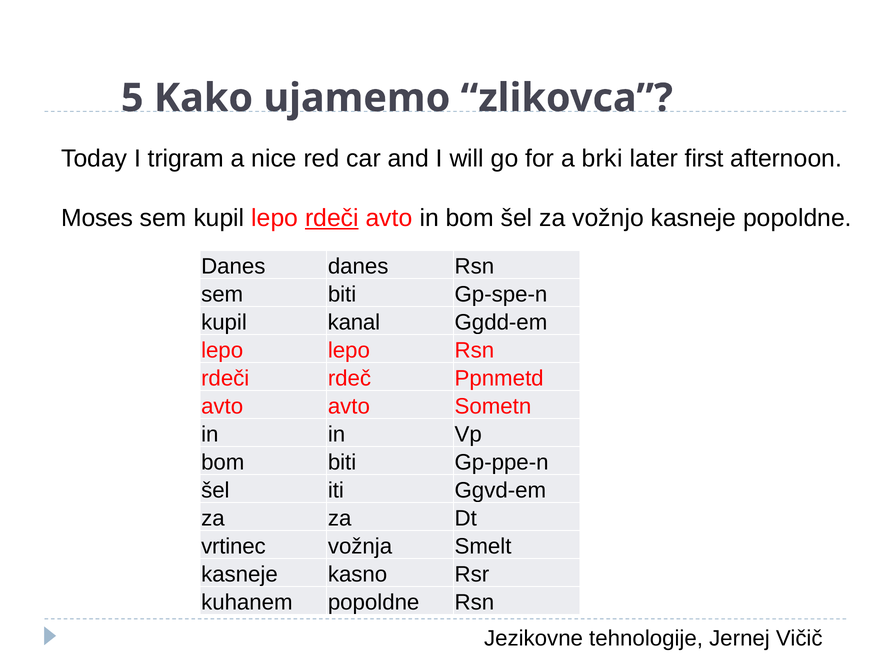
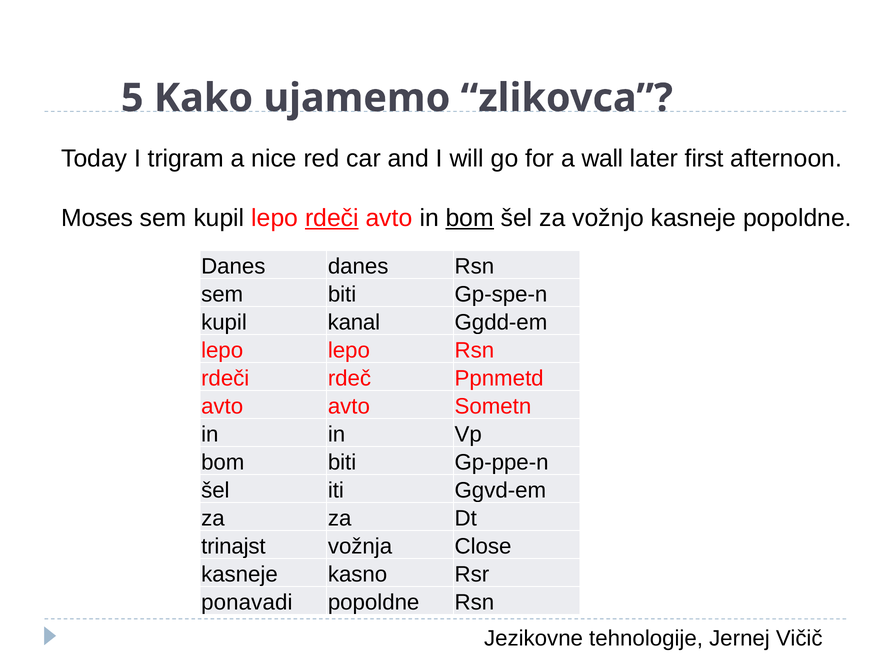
brki: brki -> wall (603, 159)
bom underline: none -> present (470, 218)
vrtinec: vrtinec -> trinajst (233, 547)
Smelt: Smelt -> Close (483, 547)
kuhanem: kuhanem -> ponavadi (247, 602)
